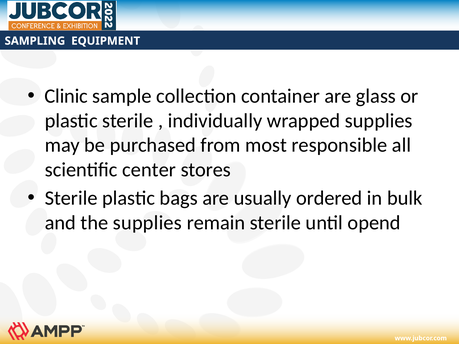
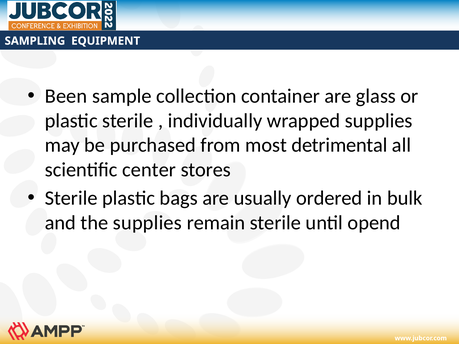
Clinic: Clinic -> Been (66, 96)
responsible: responsible -> detrimental (340, 145)
